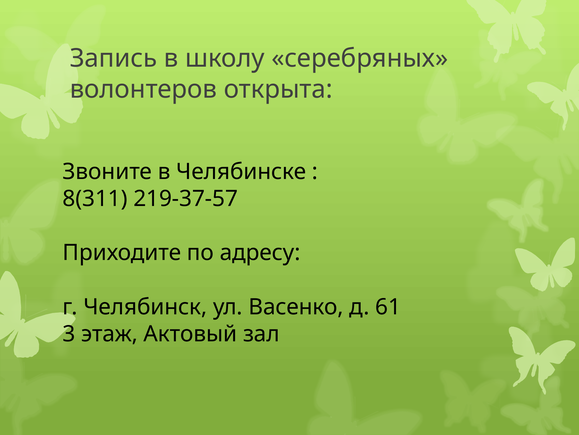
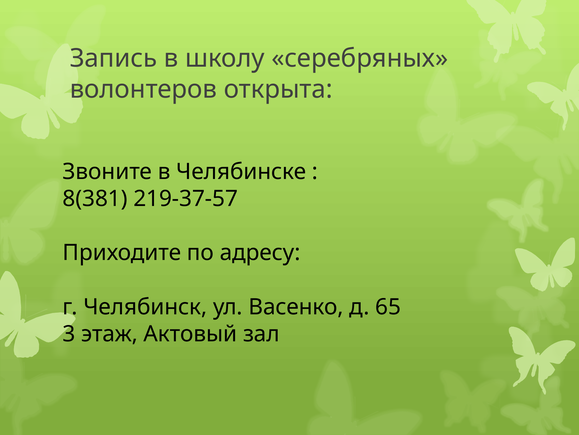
8(311: 8(311 -> 8(381 (95, 198)
61: 61 -> 65 (388, 306)
